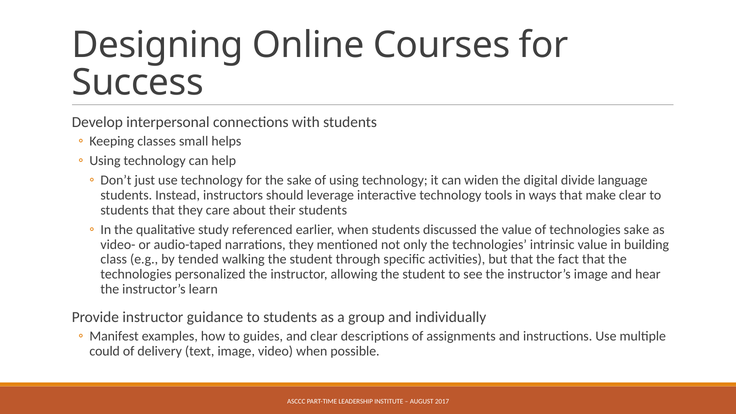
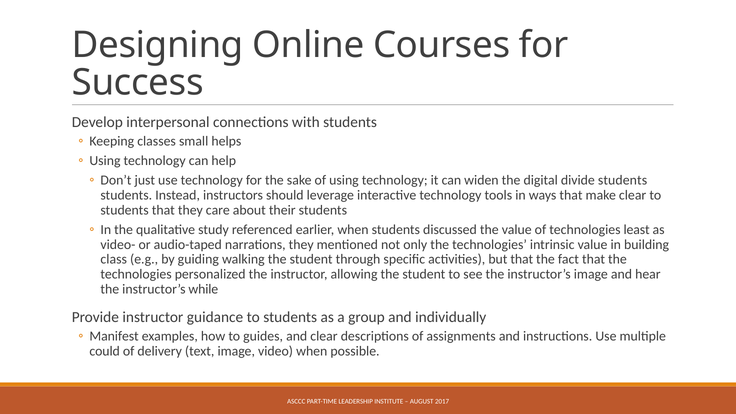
divide language: language -> students (623, 180)
technologies sake: sake -> least (637, 230)
tended: tended -> guiding (198, 259)
learn: learn -> while (203, 289)
